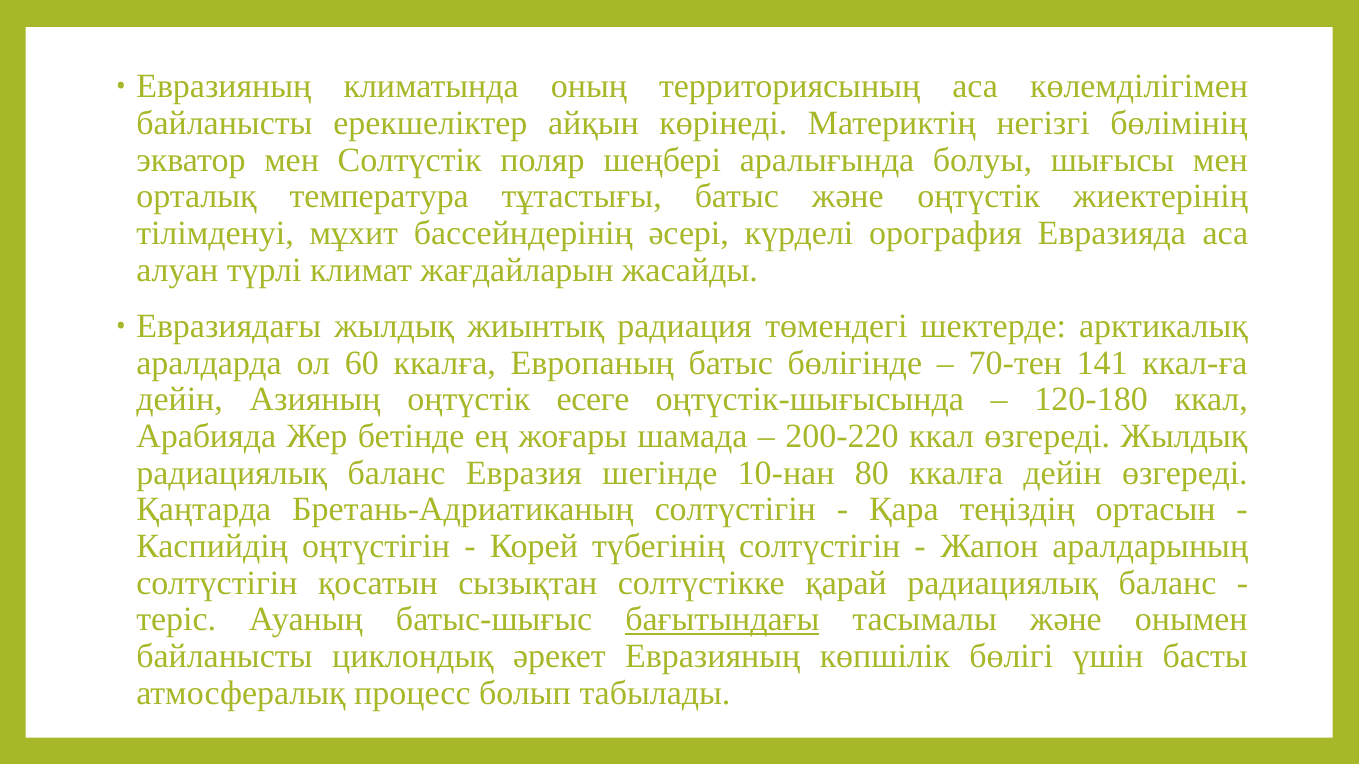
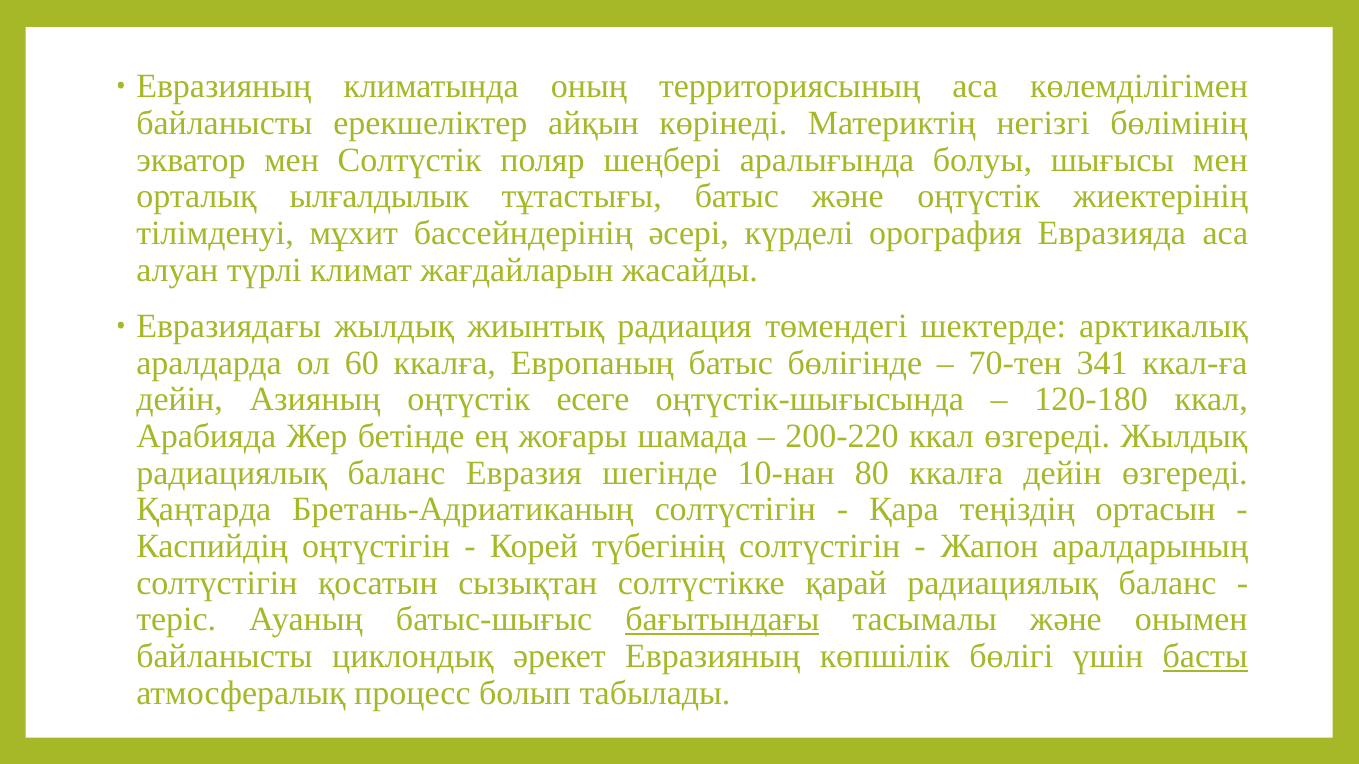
температура: температура -> ылғалдылык (379, 197)
141: 141 -> 341 (1102, 363)
басты underline: none -> present (1205, 657)
